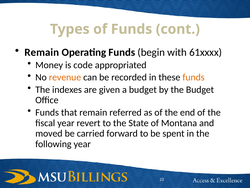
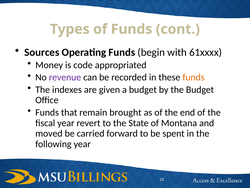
Remain: Remain -> Sources (42, 52)
revenue colour: orange -> purple (65, 77)
referred: referred -> brought (125, 112)
